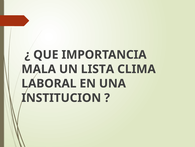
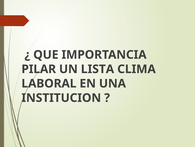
MALA: MALA -> PILAR (39, 69)
